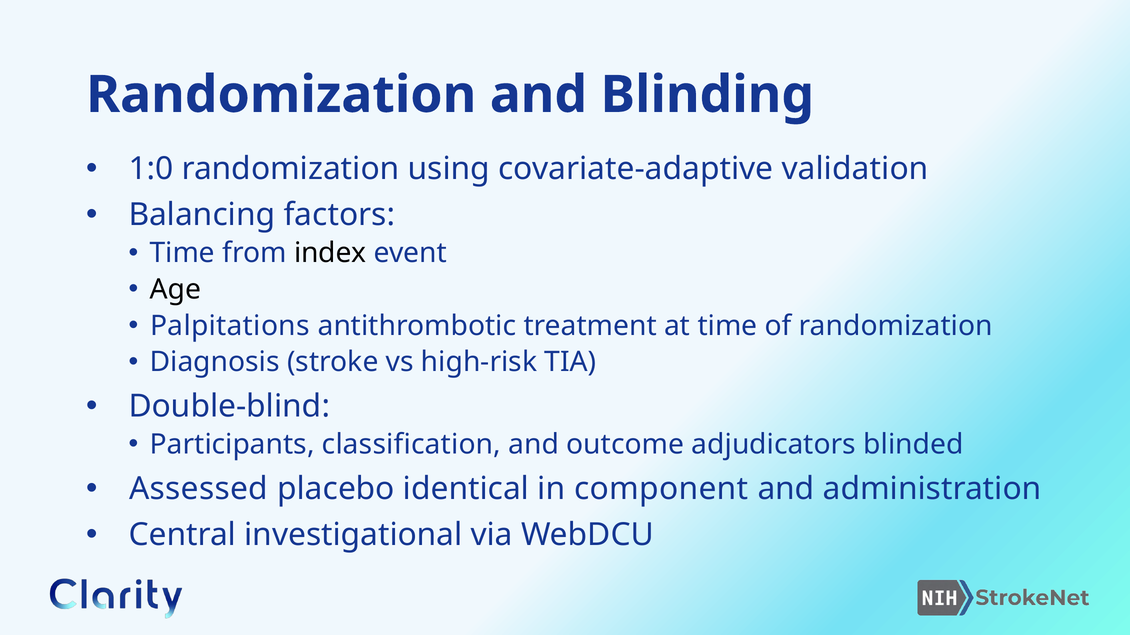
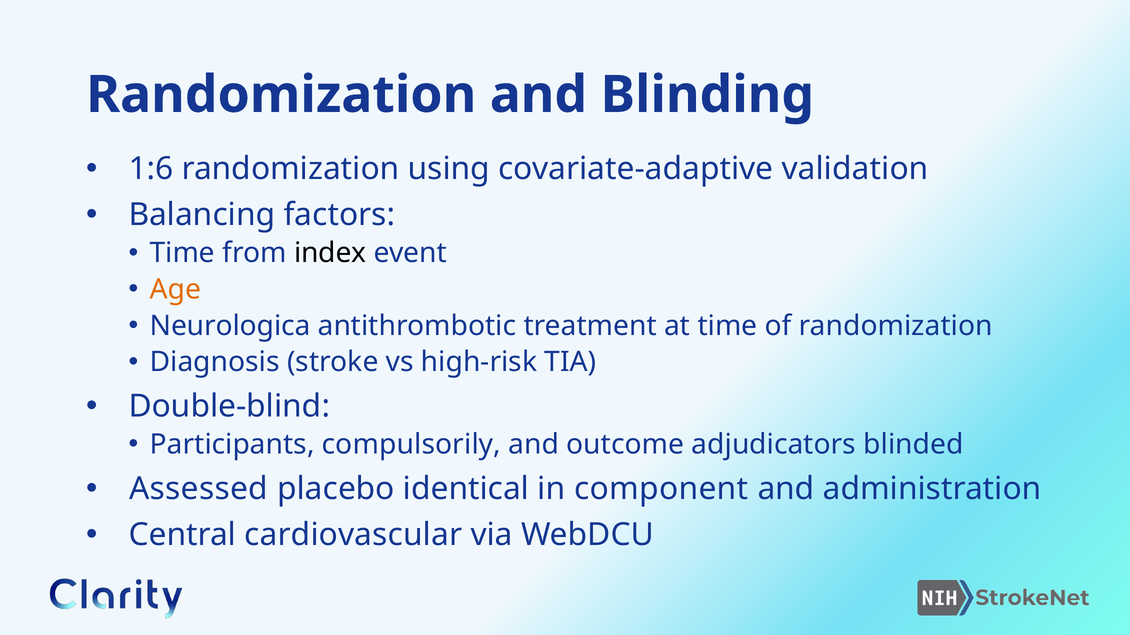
1:0: 1:0 -> 1:6 (151, 169)
Age colour: black -> orange (175, 290)
Palpitations: Palpitations -> Neurologica (230, 326)
classification: classification -> compulsorily (411, 445)
investigational: investigational -> cardiovascular (353, 535)
